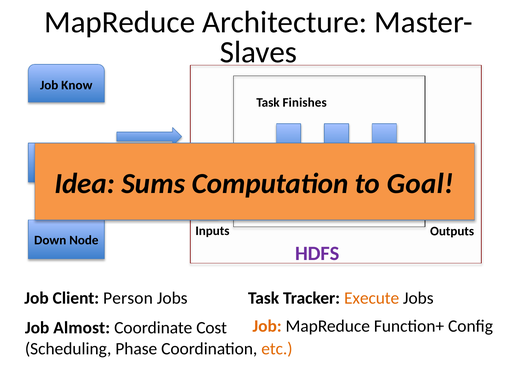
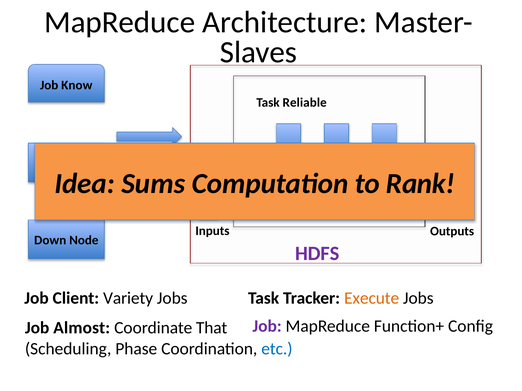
Finishes: Finishes -> Reliable (305, 103)
Goal: Goal -> Rank (421, 184)
Person: Person -> Variety (128, 298)
Job colour: orange -> purple (267, 327)
Cost: Cost -> That (212, 328)
etc colour: orange -> blue (277, 349)
